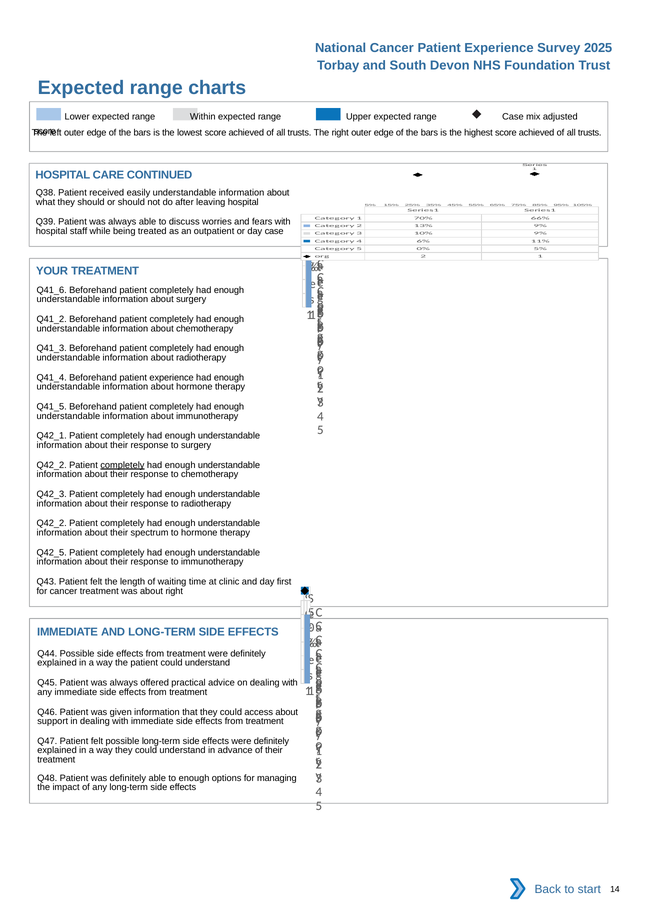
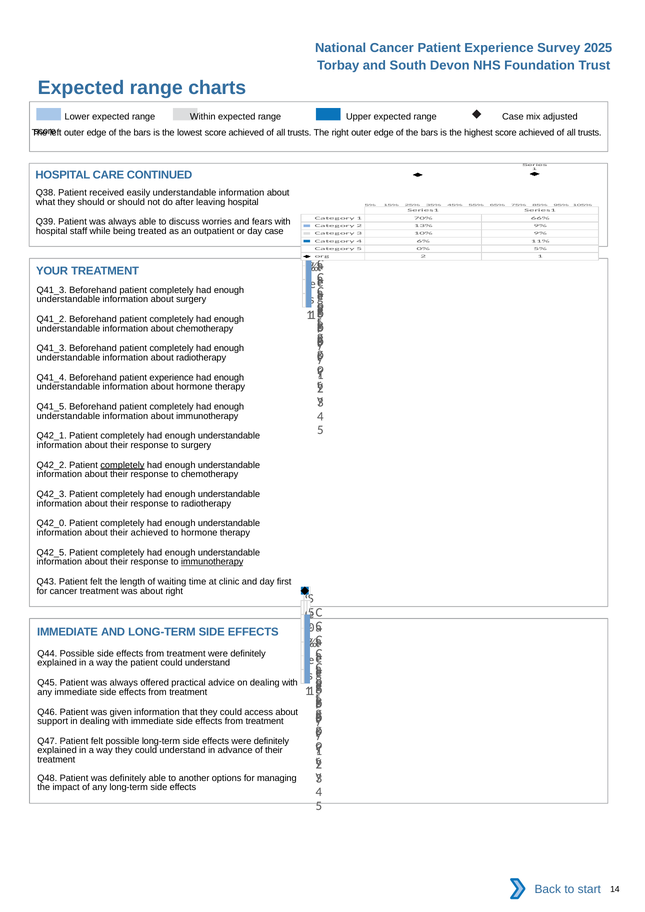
Q41_6: Q41_6 -> Q41_3 (52, 290)
Q42_2: Q42_2 -> Q42_0 (52, 524)
their spectrum: spectrum -> achieved (149, 533)
immunotherapy underline: none -> present (212, 562)
to enough: enough -> another (194, 779)
